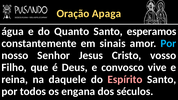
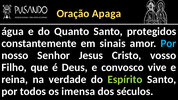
esperamos: esperamos -> protegidos (152, 31)
daquele: daquele -> verdade (68, 80)
Espírito colour: pink -> light green (125, 80)
engana: engana -> imensa (78, 92)
